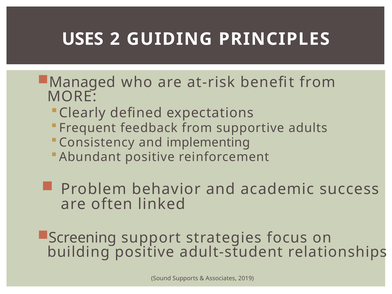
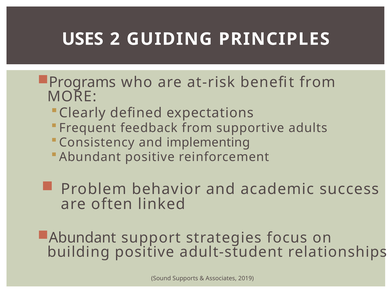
Managed: Managed -> Programs (82, 82)
Screening: Screening -> Abundant (83, 238)
